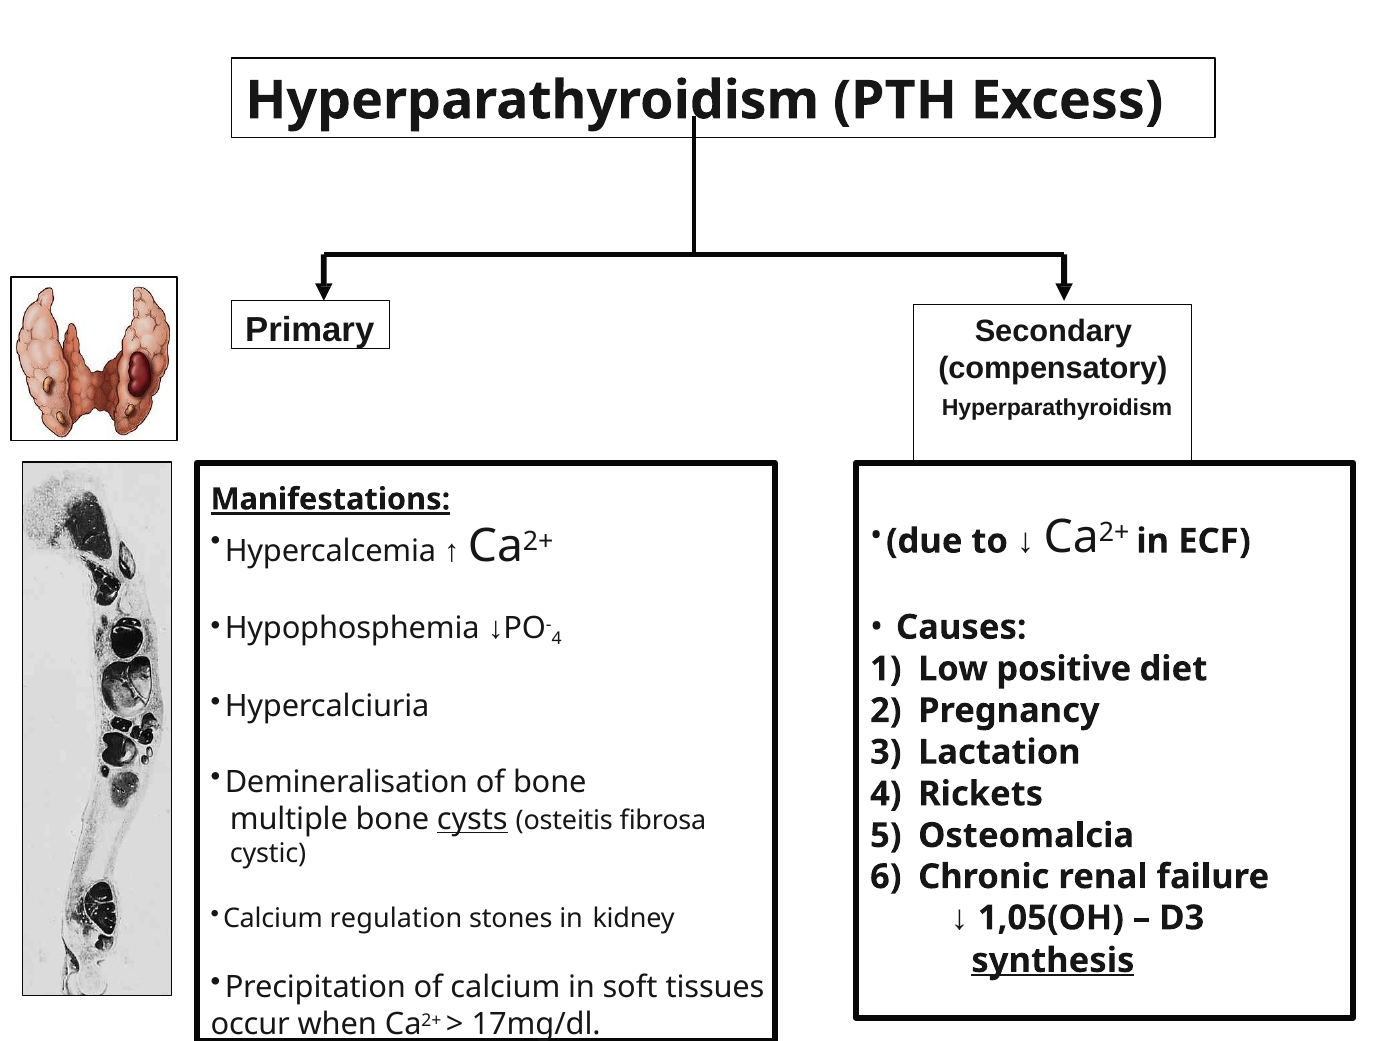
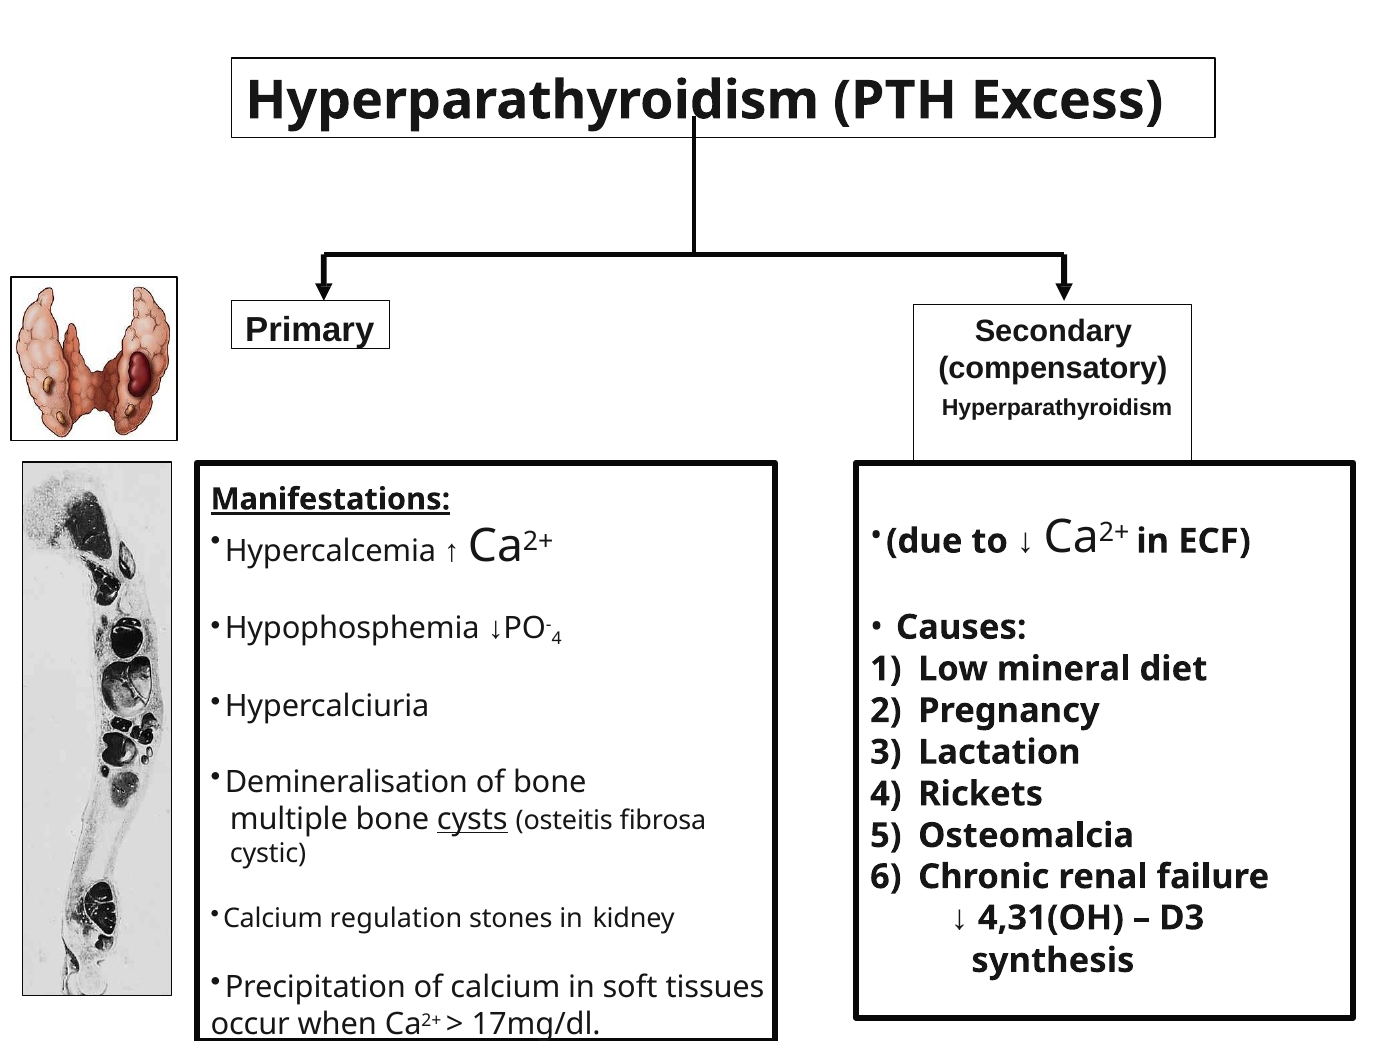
positive: positive -> mineral (1064, 669)
1,05(OH: 1,05(OH -> 4,31(OH (1051, 918)
synthesis underline: present -> none (1053, 961)
